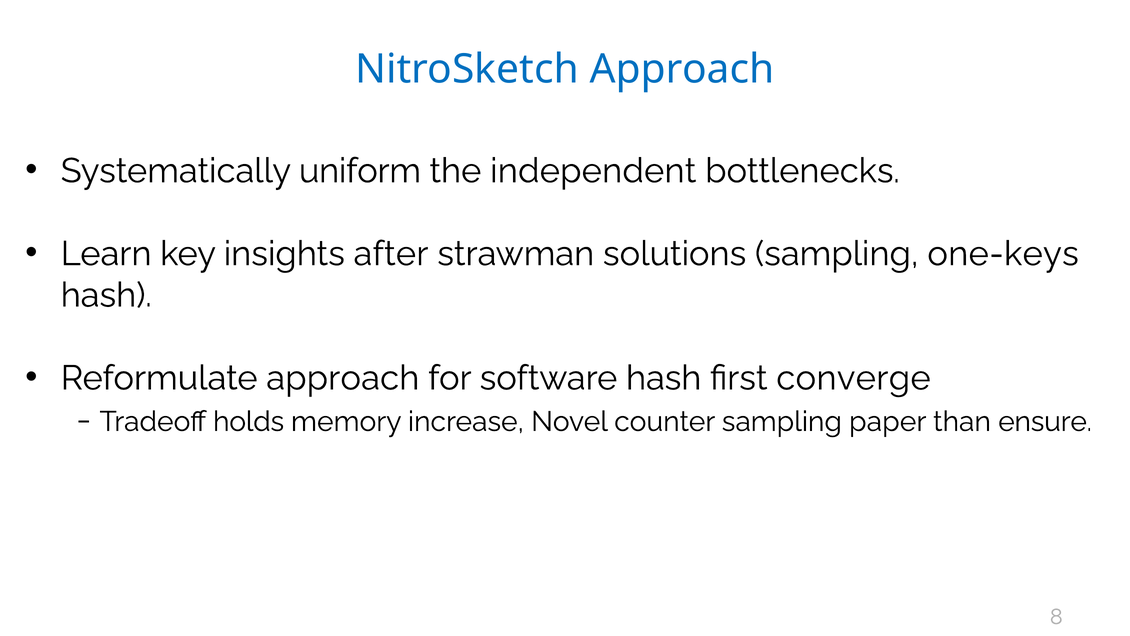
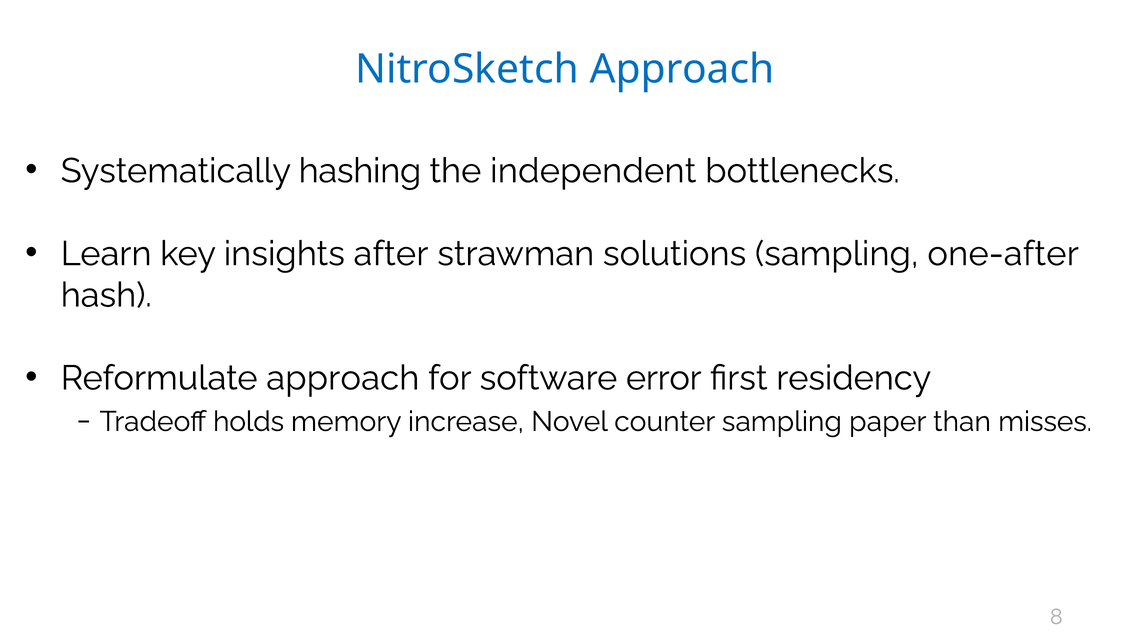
uniform: uniform -> hashing (360, 171)
one-keys: one-keys -> one-after (1003, 254)
software hash: hash -> error (664, 378)
converge: converge -> residency (854, 378)
ensure: ensure -> misses (1045, 421)
